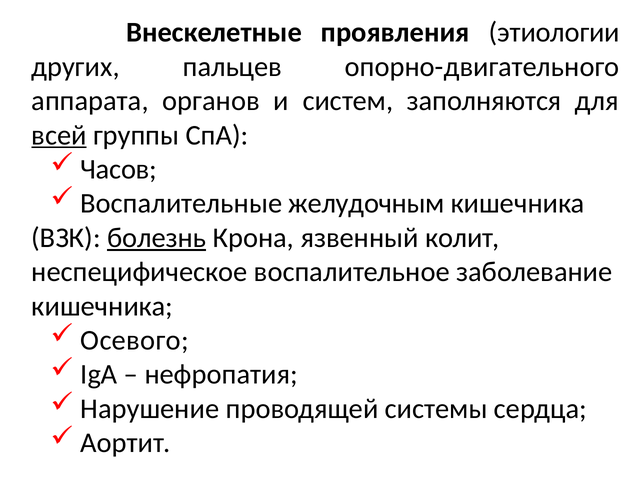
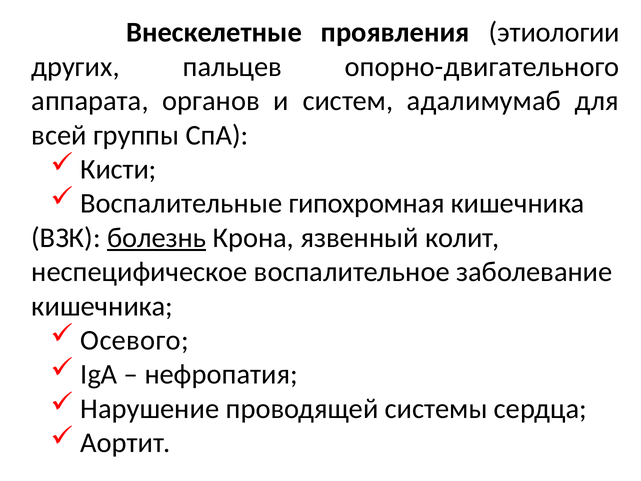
заполняются: заполняются -> адалимумаб (484, 101)
всей underline: present -> none (59, 135)
Часов: Часов -> Кисти (118, 169)
желудочным: желудочным -> гипохромная (367, 203)
